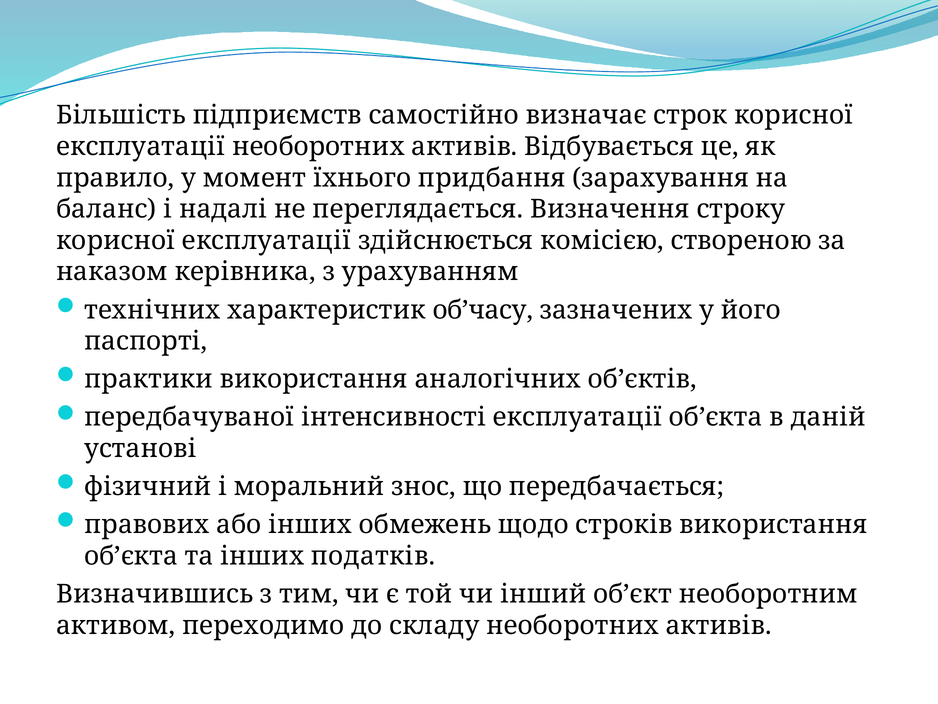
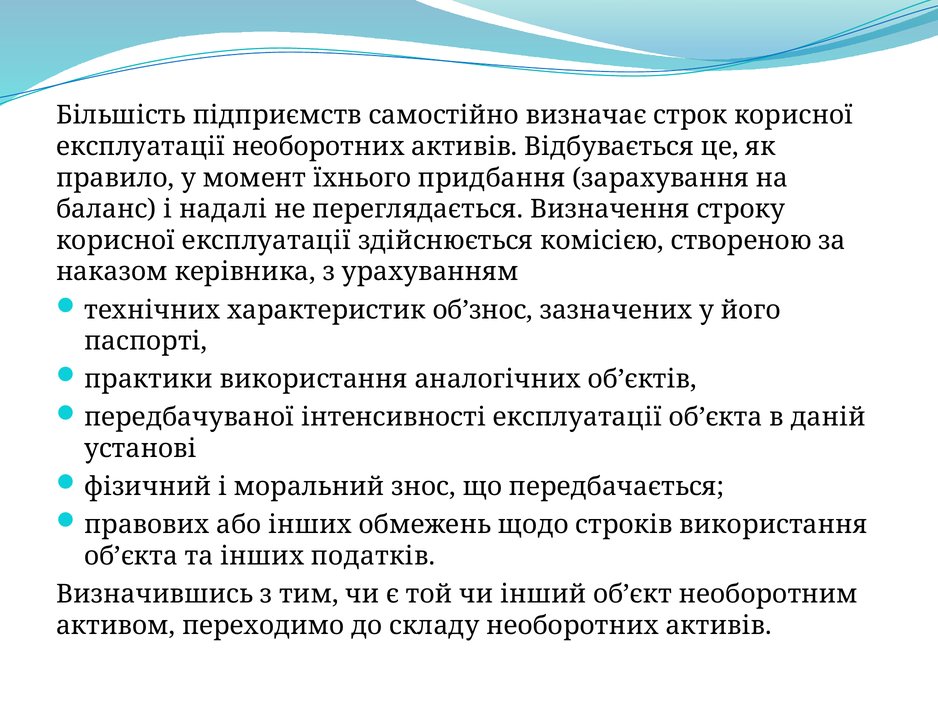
об’часу: об’часу -> об’знос (483, 310)
